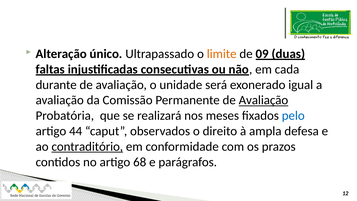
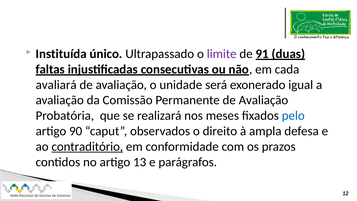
Alteração: Alteração -> Instituída (61, 54)
limite colour: orange -> purple (222, 54)
09: 09 -> 91 (262, 54)
durante: durante -> avaliará (56, 85)
Avaliação underline: present -> none (263, 100)
44: 44 -> 90 (76, 131)
68: 68 -> 13 (140, 162)
